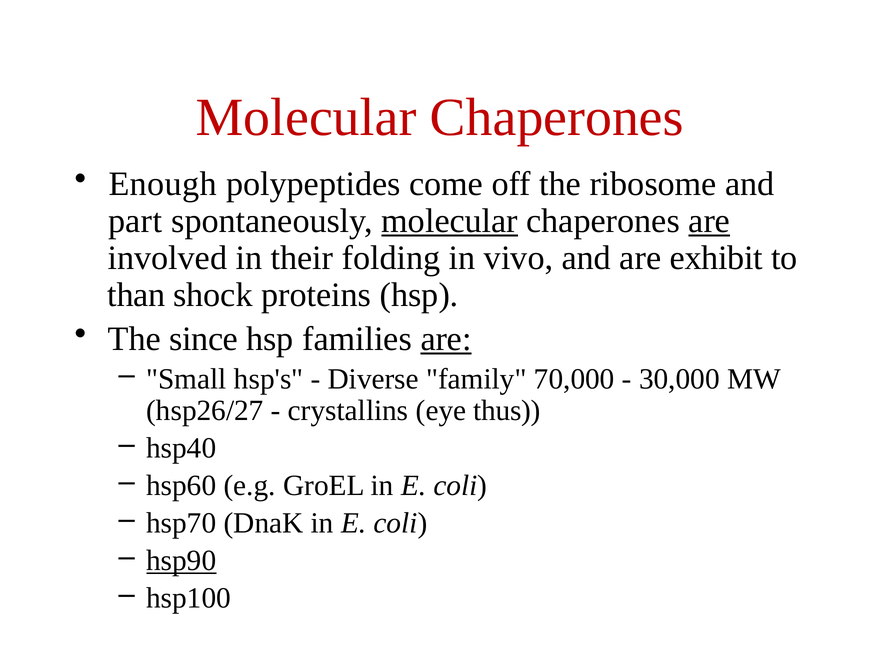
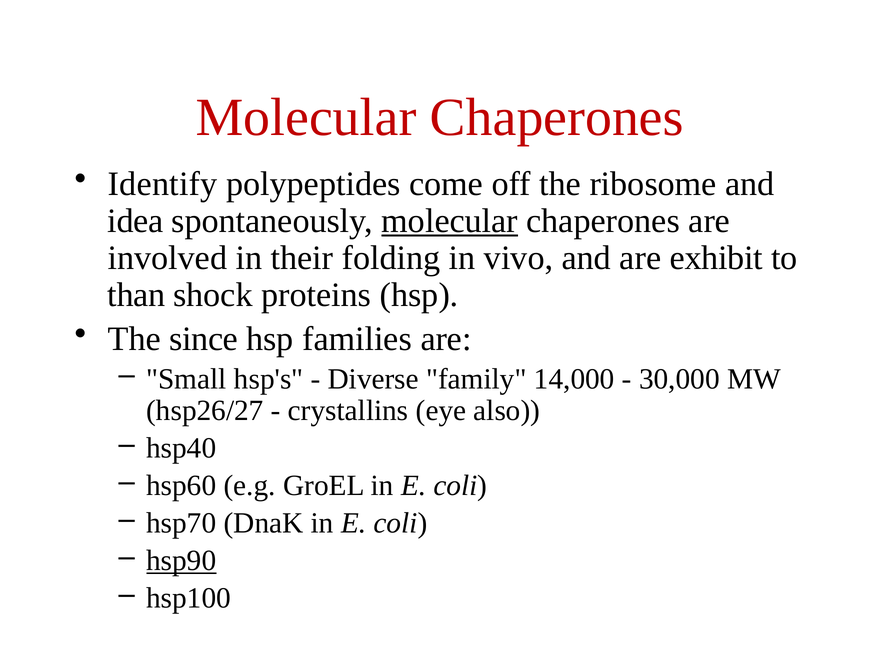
Enough: Enough -> Identify (163, 184)
part: part -> idea (135, 221)
are underline: present -> none (709, 221)
are underline: present -> none (446, 339)
70,000: 70,000 -> 14,000 (574, 379)
thus: thus -> also (507, 411)
